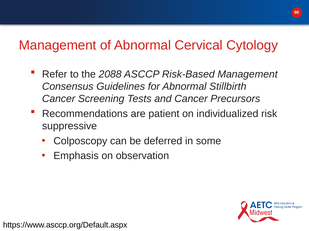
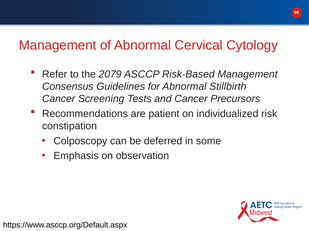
2088: 2088 -> 2079 (110, 74)
suppressive: suppressive -> constipation (69, 126)
